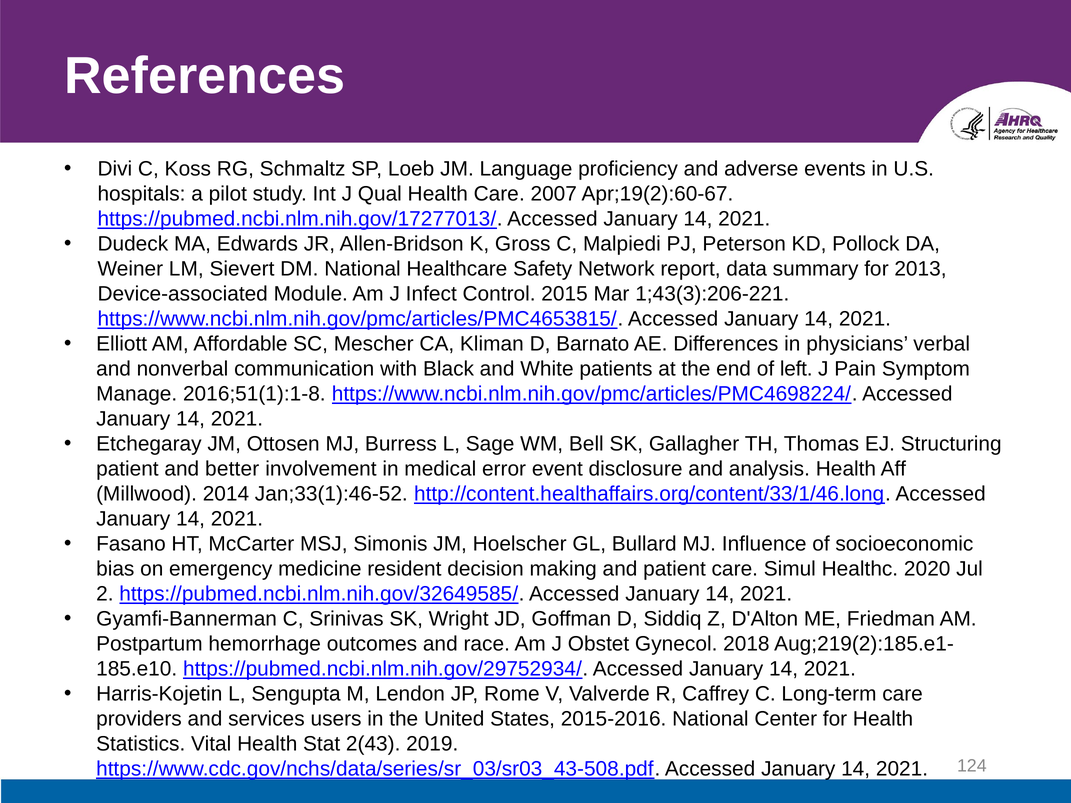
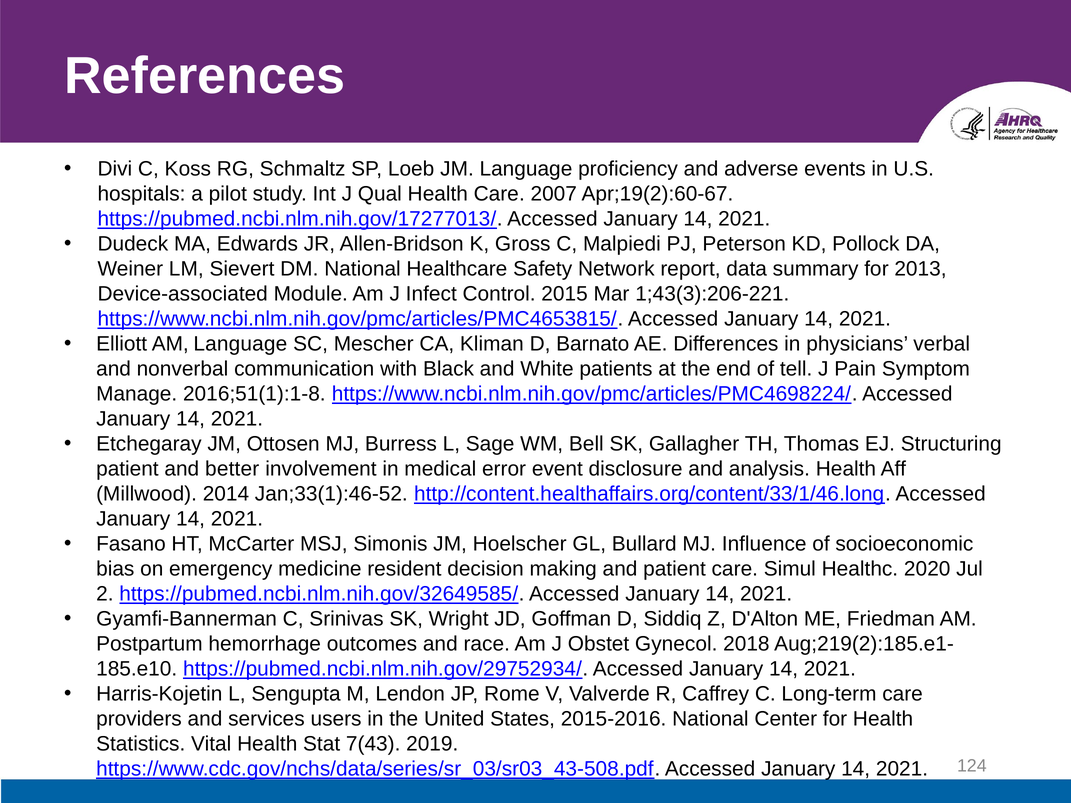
AM Affordable: Affordable -> Language (240, 344)
left: left -> tell (796, 369)
2(43: 2(43 -> 7(43 (373, 744)
